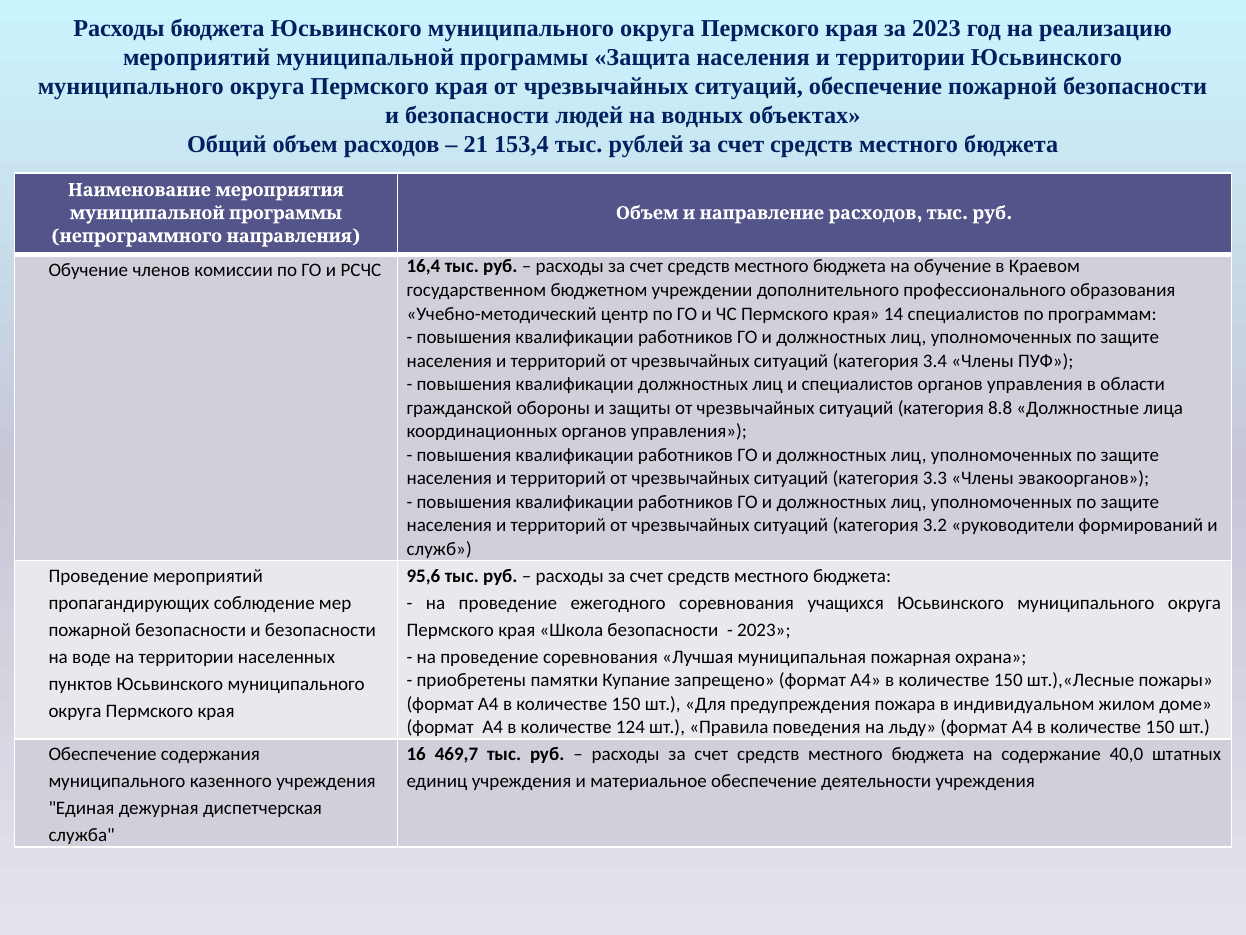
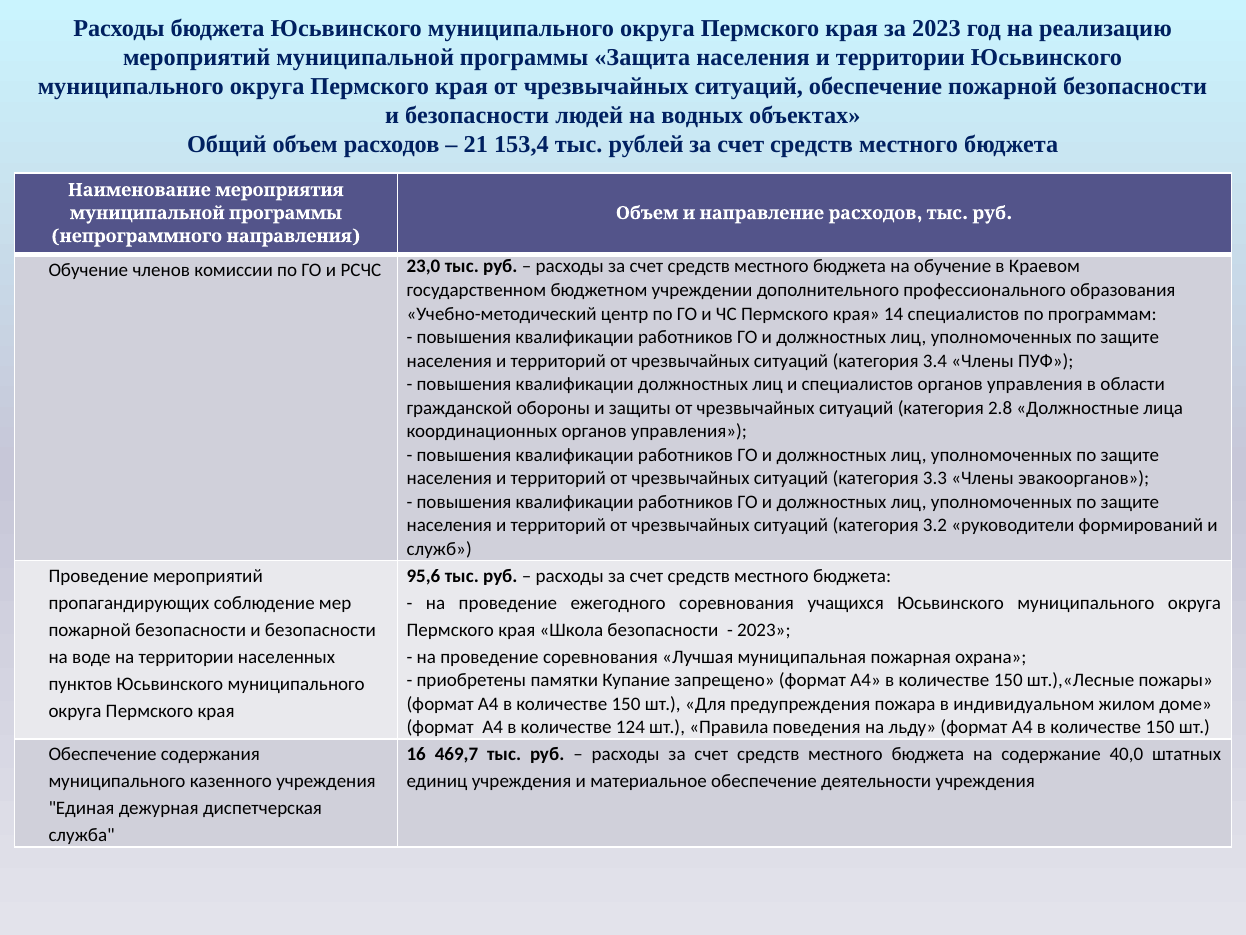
16,4: 16,4 -> 23,0 (423, 267)
8.8: 8.8 -> 2.8 (1000, 408)
